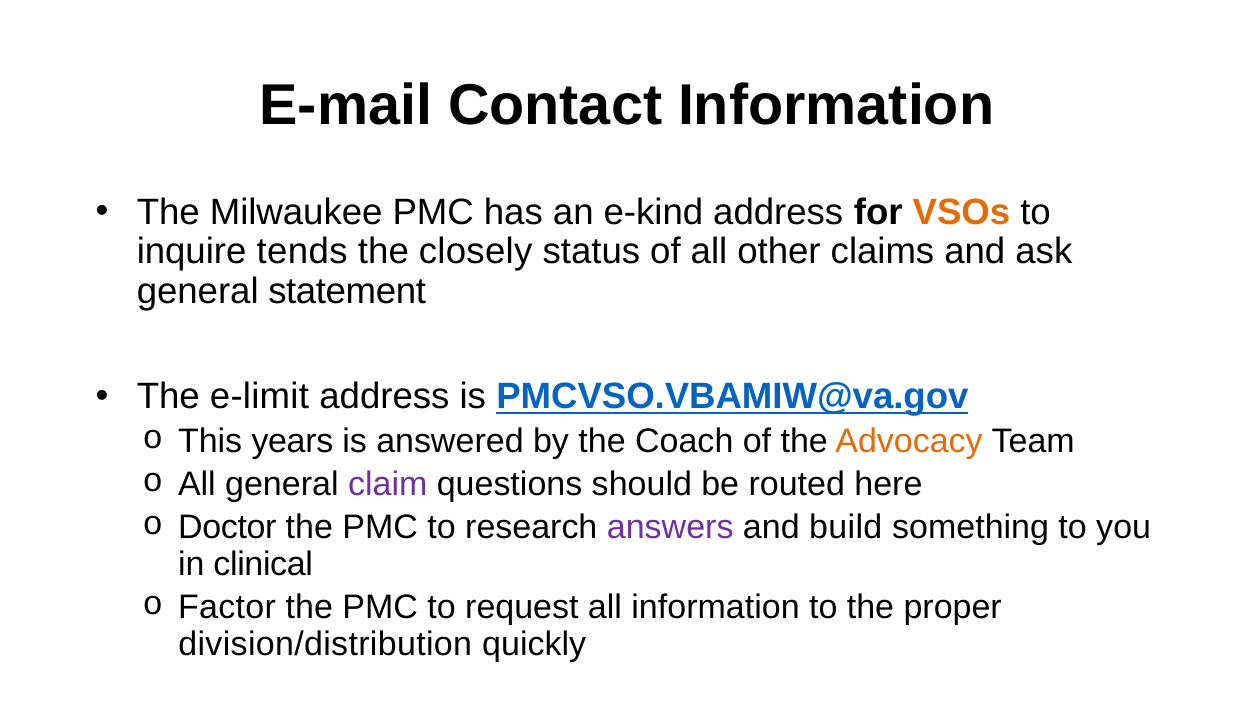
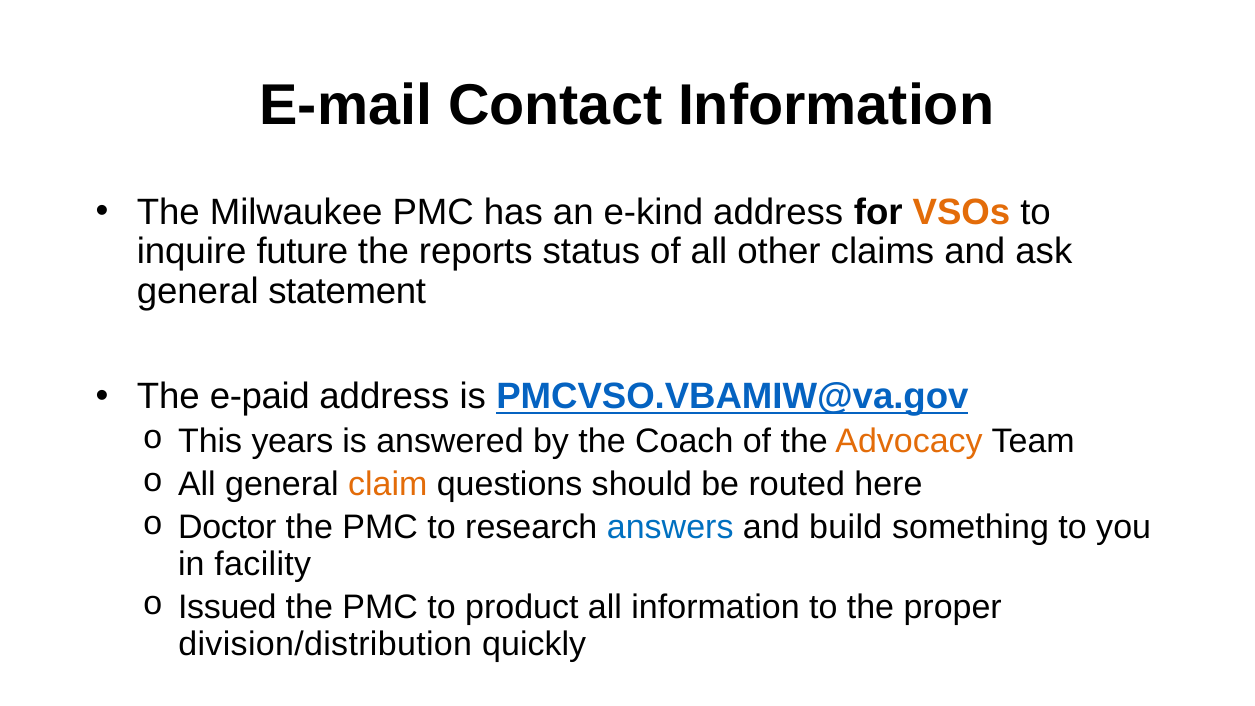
tends: tends -> future (302, 252)
closely: closely -> reports (476, 252)
e-limit: e-limit -> e-paid (260, 397)
claim colour: purple -> orange (388, 484)
answers colour: purple -> blue (670, 528)
clinical: clinical -> facility (263, 564)
Factor: Factor -> Issued (227, 607)
request: request -> product (522, 607)
